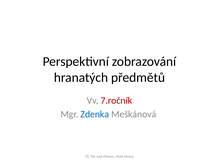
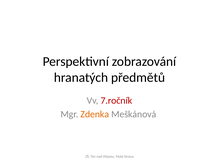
Zdenka colour: blue -> orange (95, 114)
